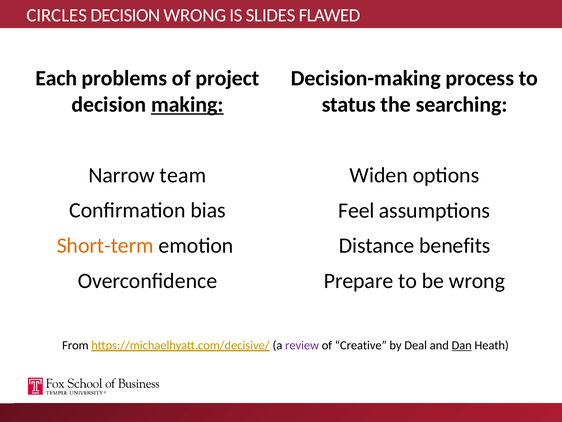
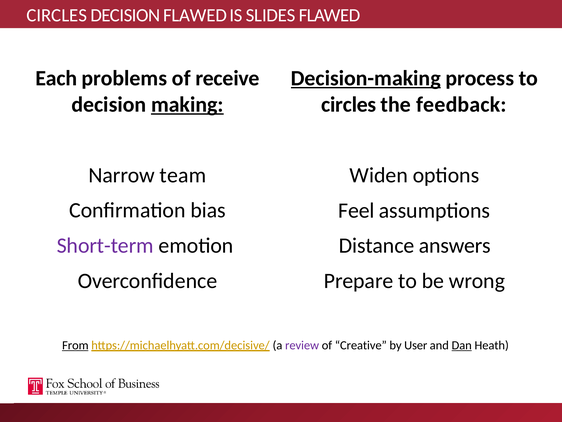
DECISION WRONG: WRONG -> FLAWED (195, 15)
project: project -> receive (227, 78)
Decision-making underline: none -> present (366, 78)
status: status -> circles (349, 104)
searching: searching -> feedback (461, 104)
Short-term colour: orange -> purple (105, 245)
benefits: benefits -> answers (455, 245)
From underline: none -> present (75, 345)
Deal: Deal -> User (416, 345)
